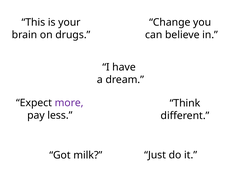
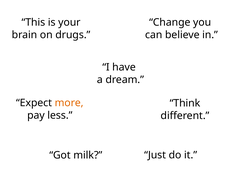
more colour: purple -> orange (69, 103)
